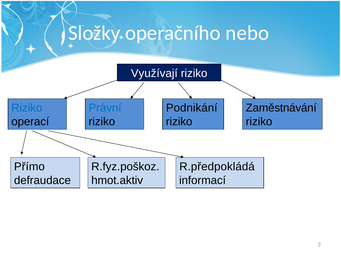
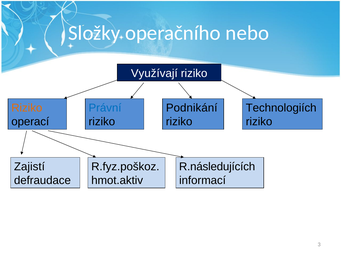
Riziko colour: blue -> orange (27, 108)
Zaměstnávání: Zaměstnávání -> Technologiích (281, 108)
Přímo: Přímo -> Zajistí (29, 166)
R.předpokládá: R.předpokládá -> R.následujících (217, 166)
